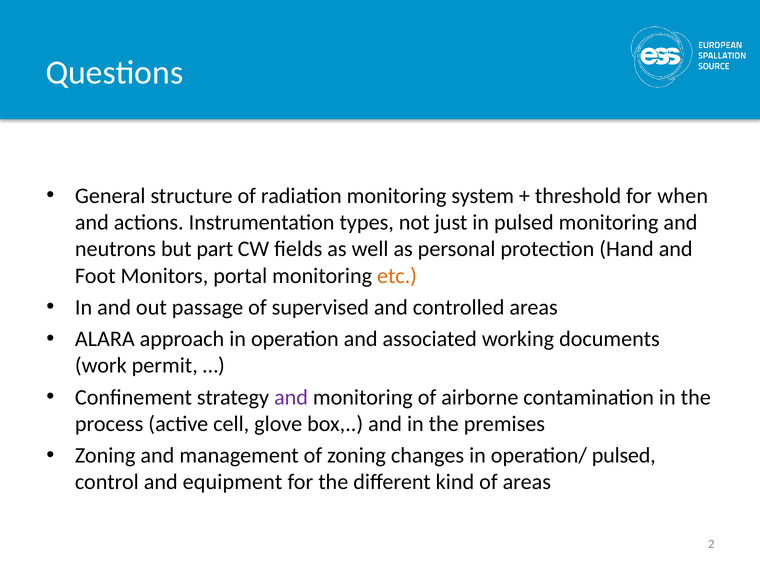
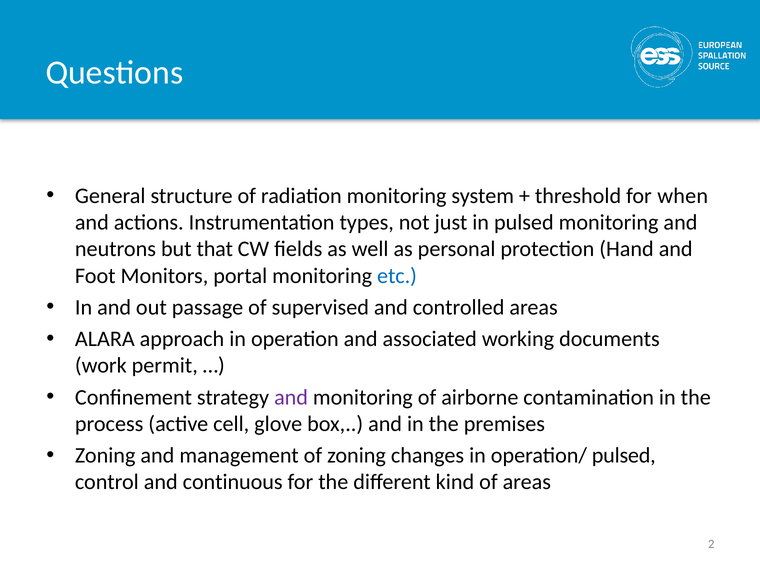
part: part -> that (215, 249)
etc colour: orange -> blue (397, 276)
equipment: equipment -> continuous (233, 482)
